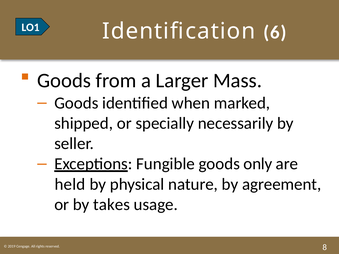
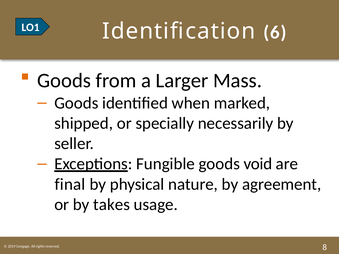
only: only -> void (258, 164)
held: held -> final (70, 184)
